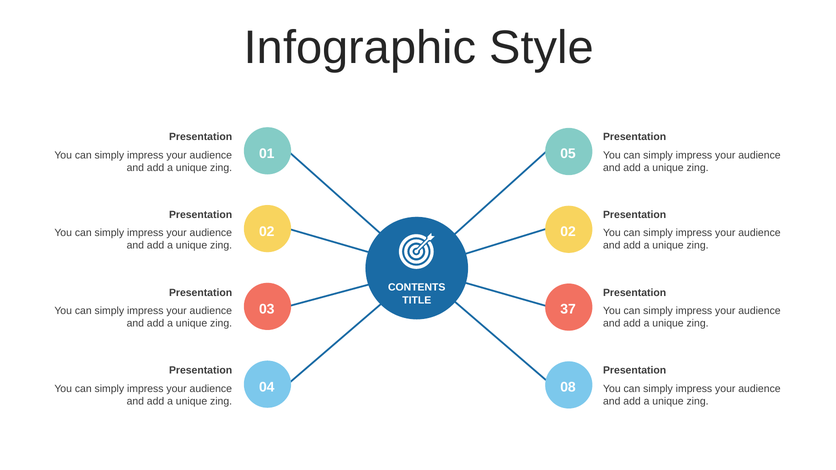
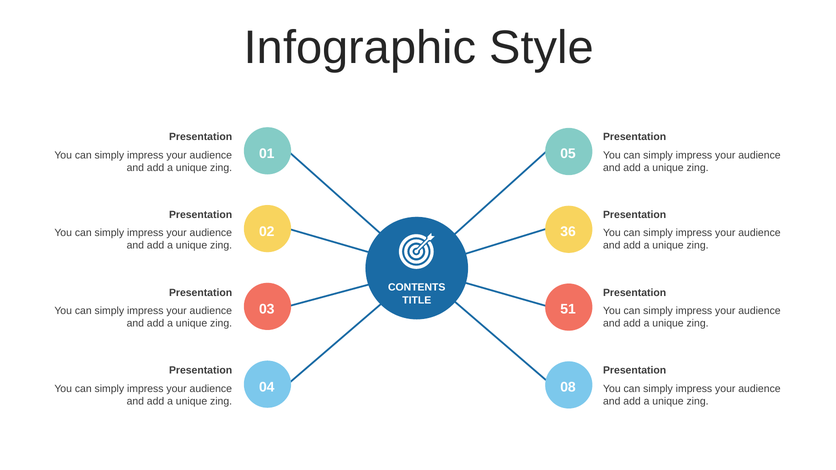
02 02: 02 -> 36 (568, 232)
37: 37 -> 51 (568, 309)
